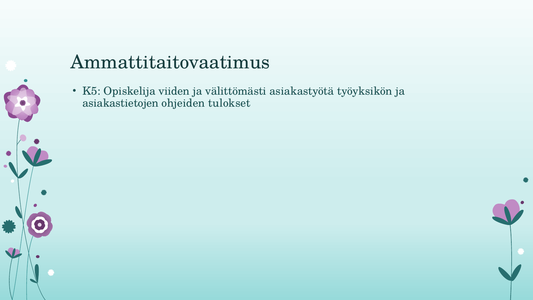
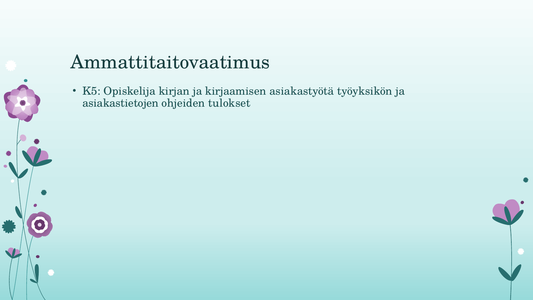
viiden: viiden -> kirjan (174, 91)
välittömästi: välittömästi -> kirjaamisen (236, 91)
